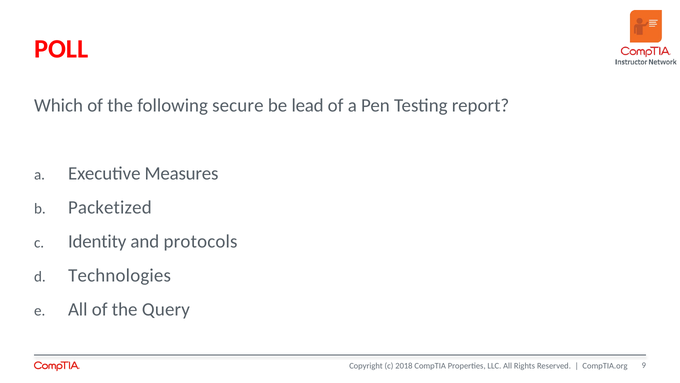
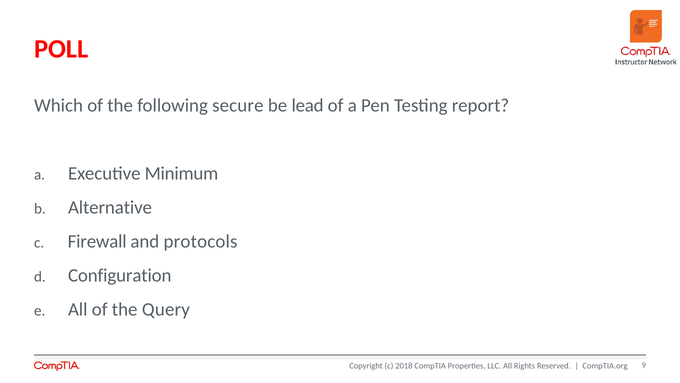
Measures: Measures -> Minimum (181, 173)
Packetized: Packetized -> Alternative (110, 207)
Identity: Identity -> Firewall (97, 241)
Technologies: Technologies -> Configuration (120, 275)
